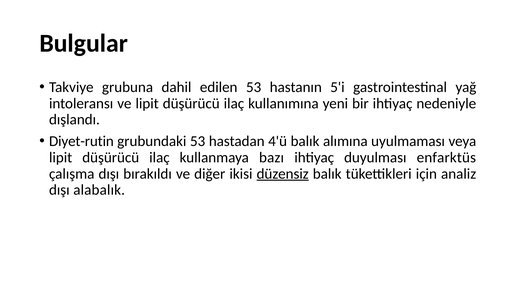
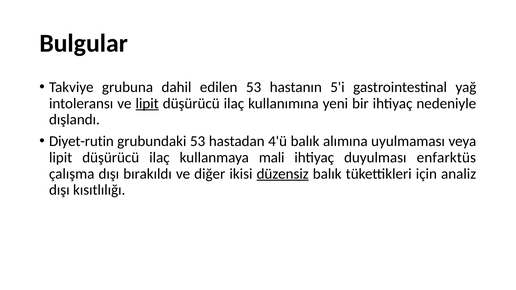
lipit underline: none -> present (147, 103)
bazı: bazı -> mali (272, 158)
alabalık: alabalık -> kısıtlılığı (99, 190)
